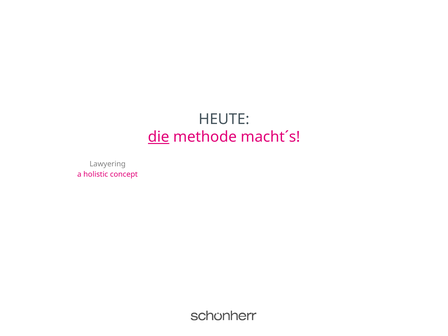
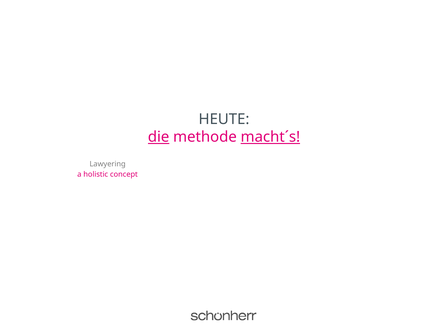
macht´s underline: none -> present (270, 137)
